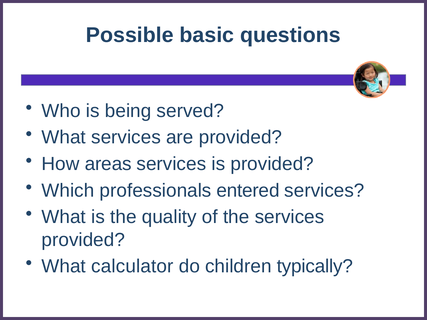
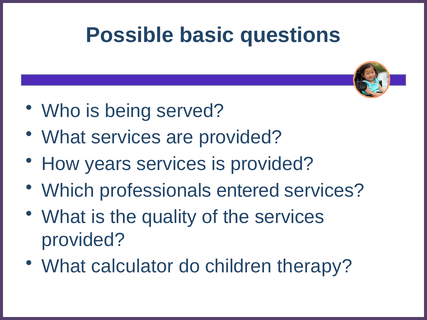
areas: areas -> years (108, 164)
typically: typically -> therapy (315, 267)
